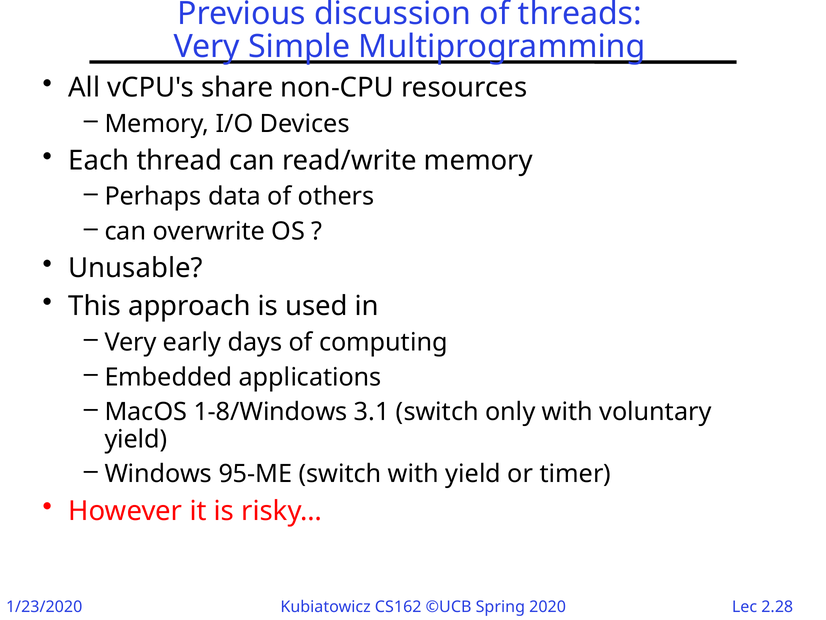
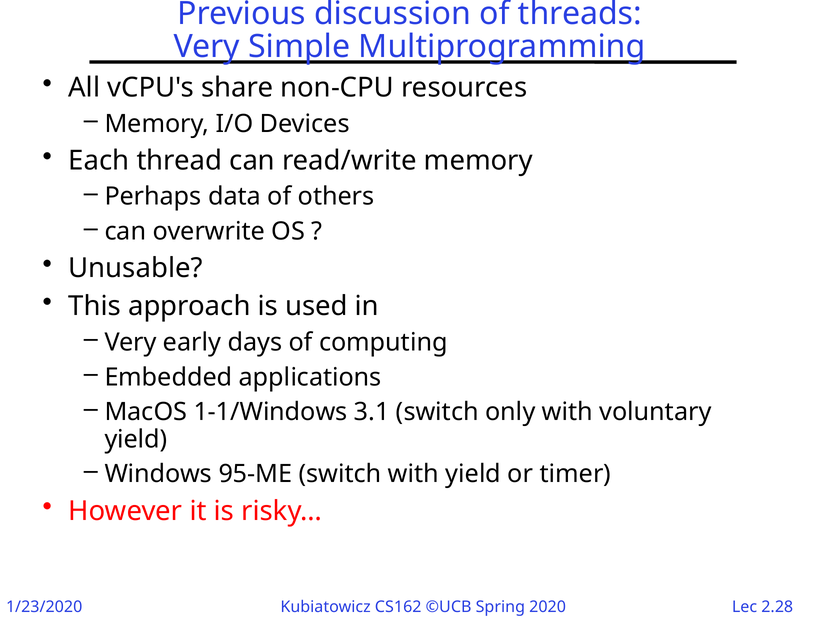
1-8/Windows: 1-8/Windows -> 1-1/Windows (271, 412)
